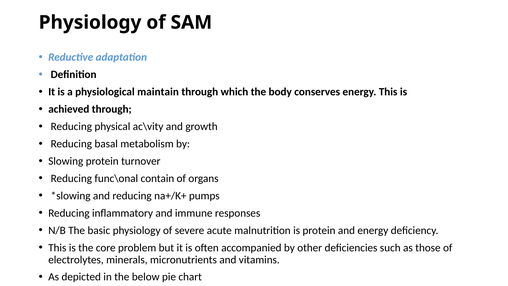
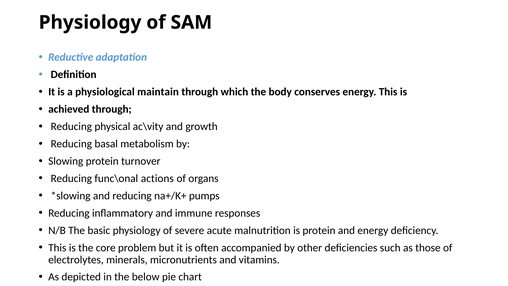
contain: contain -> actions (157, 178)
